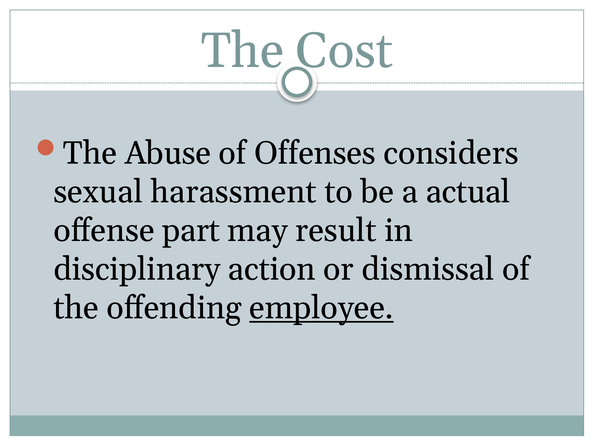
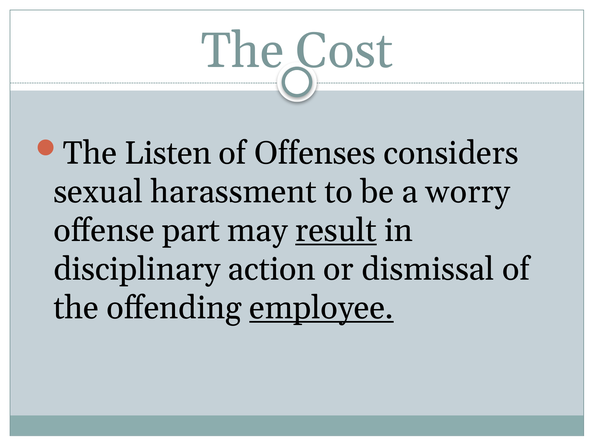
Abuse: Abuse -> Listen (168, 153)
actual: actual -> worry (468, 192)
result underline: none -> present (336, 230)
